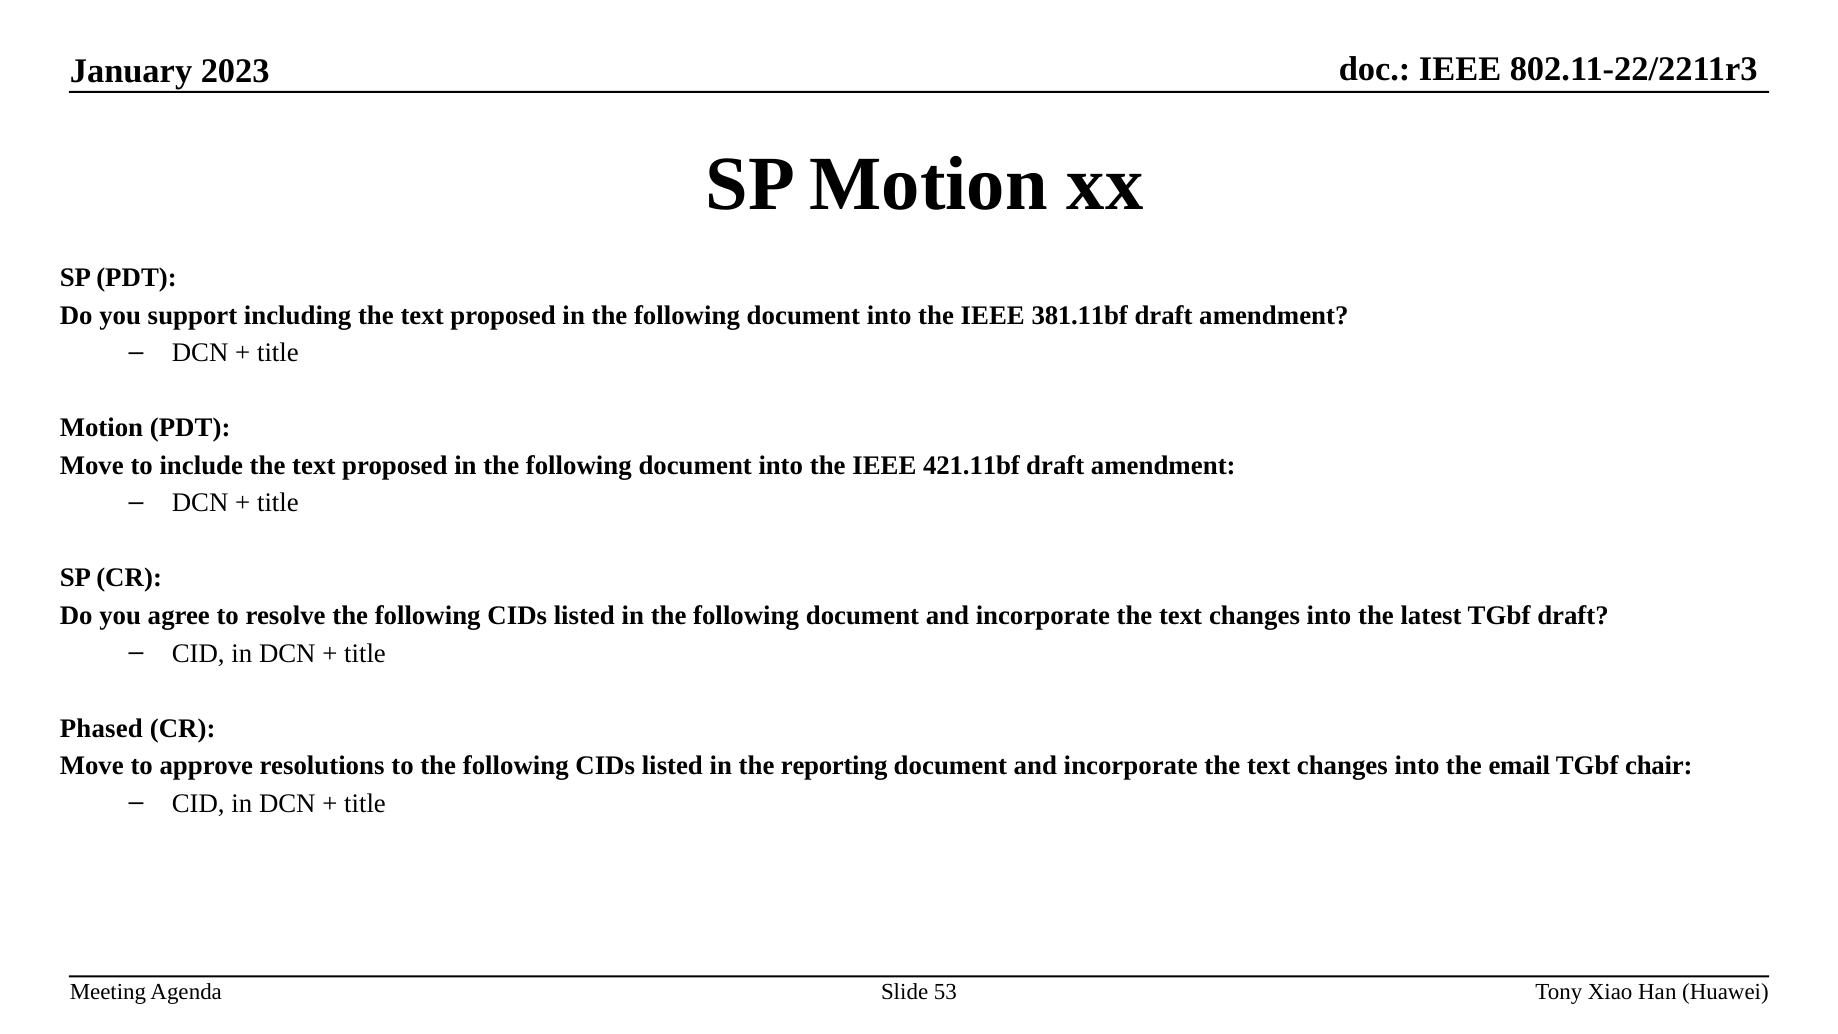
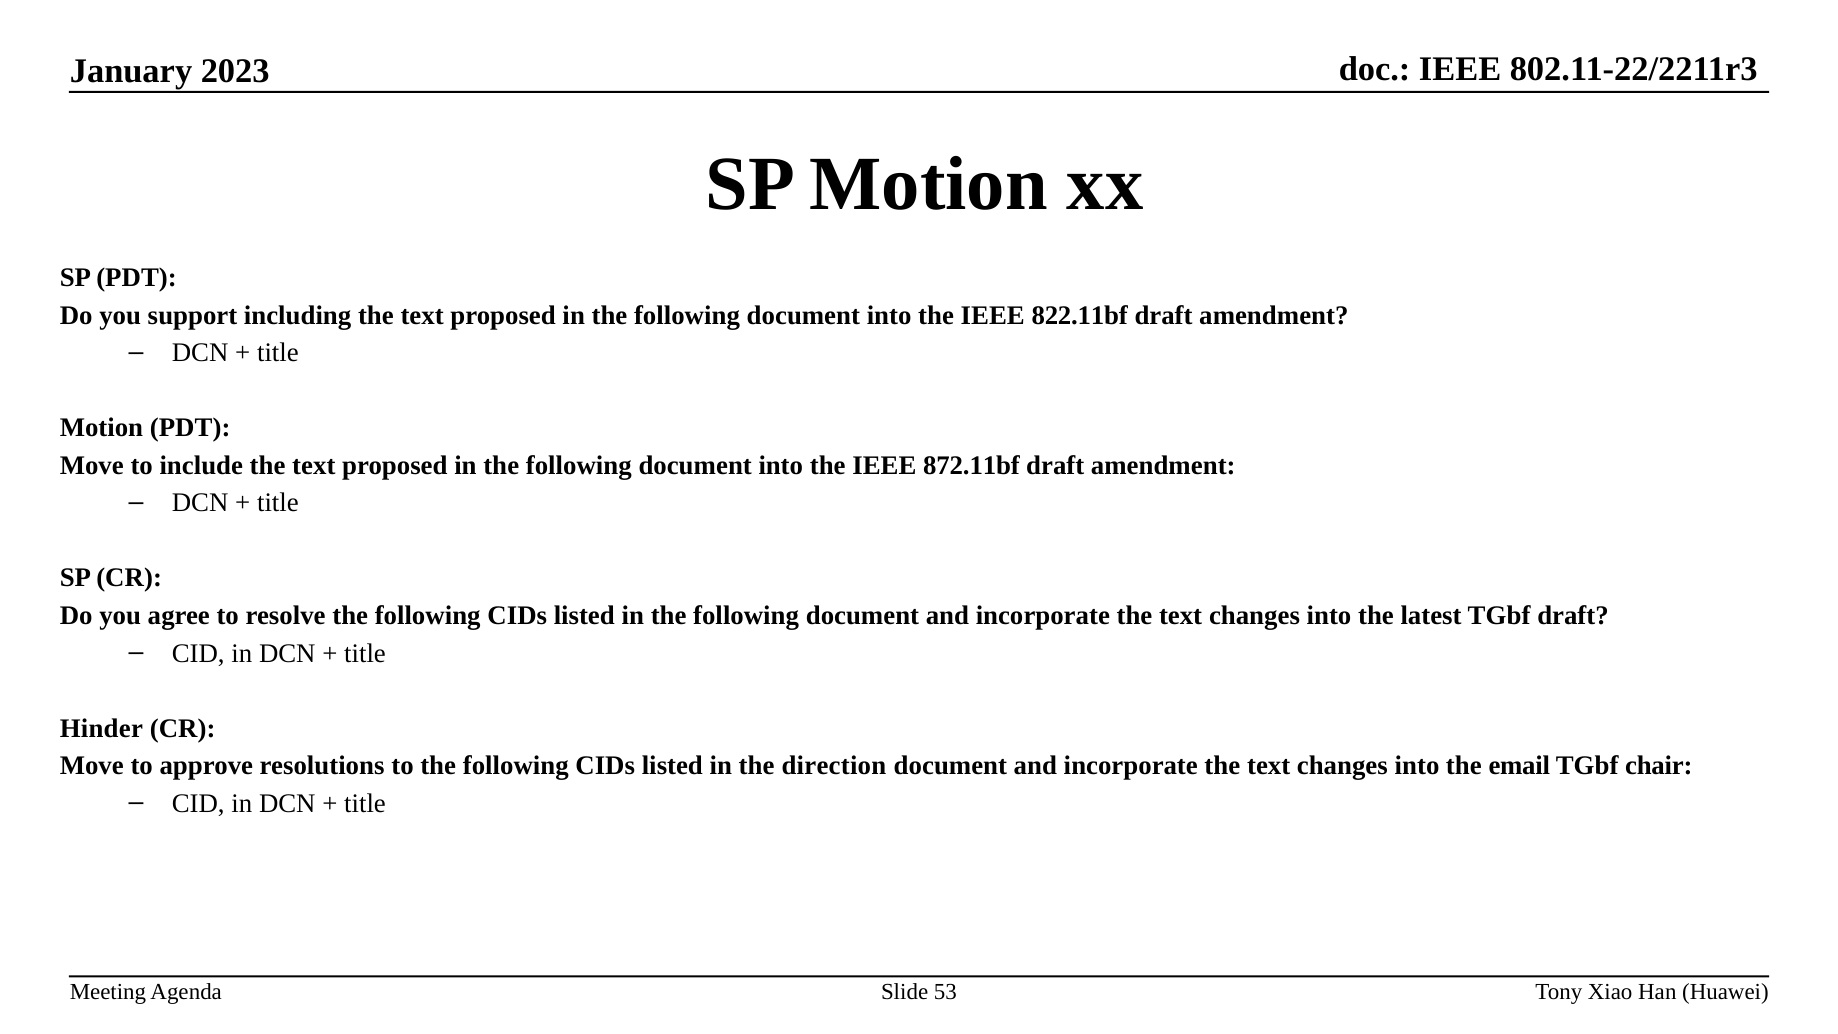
381.11bf: 381.11bf -> 822.11bf (1080, 315)
421.11bf: 421.11bf -> 872.11bf (971, 465)
Phased: Phased -> Hinder (101, 728)
reporting: reporting -> direction (834, 766)
